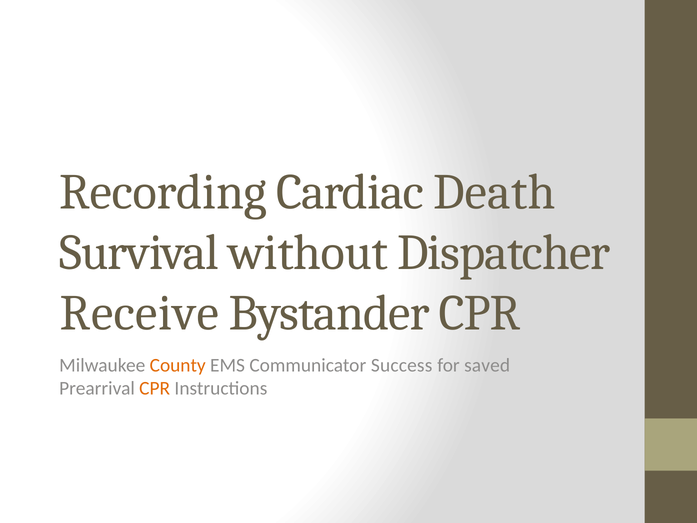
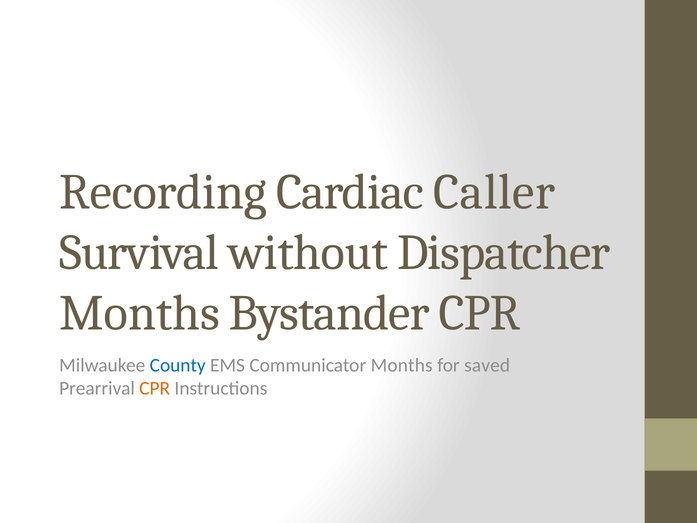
Death: Death -> Caller (494, 192)
Receive: Receive -> Months (140, 313)
County colour: orange -> blue (178, 365)
Communicator Success: Success -> Months (402, 365)
